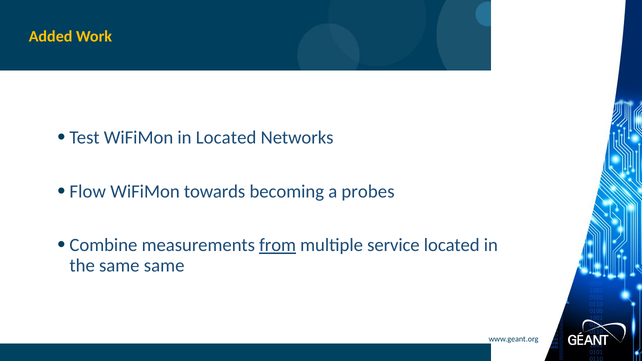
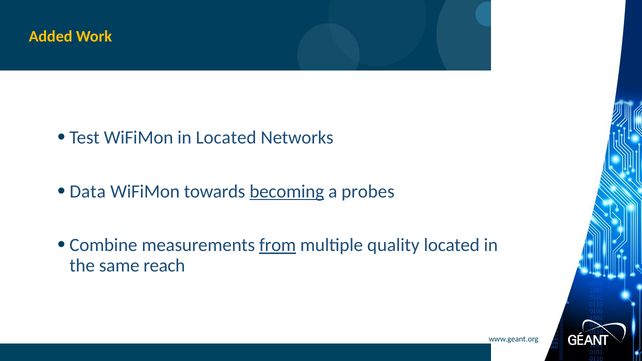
Flow: Flow -> Data (88, 191)
becoming underline: none -> present (287, 191)
service: service -> quality (393, 245)
same same: same -> reach (164, 265)
